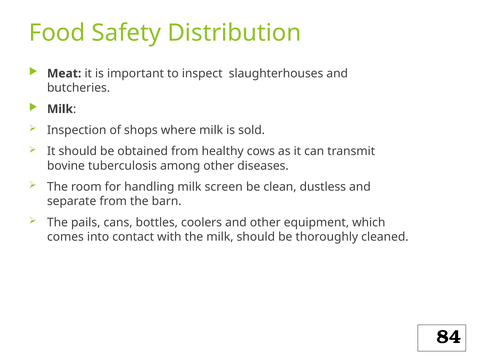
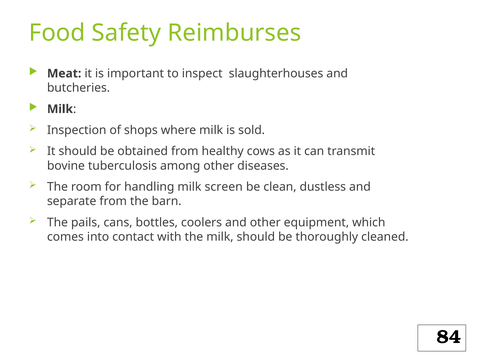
Distribution: Distribution -> Reimburses (234, 33)
